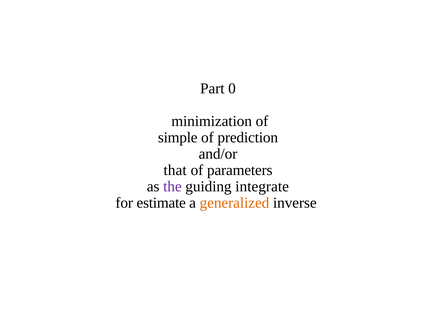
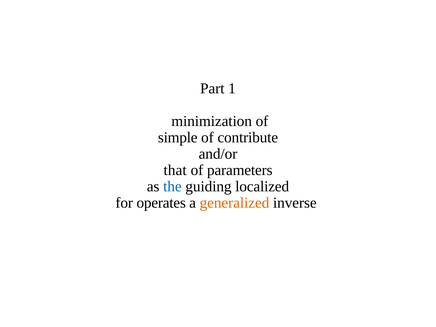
0: 0 -> 1 (232, 89)
prediction: prediction -> contribute (248, 138)
the colour: purple -> blue (172, 187)
integrate: integrate -> localized (262, 187)
estimate: estimate -> operates (161, 203)
